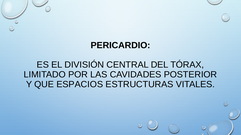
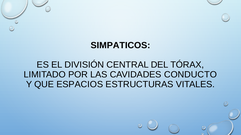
PERICARDIO: PERICARDIO -> SIMPATICOS (120, 46)
POSTERIOR: POSTERIOR -> CONDUCTO (190, 75)
